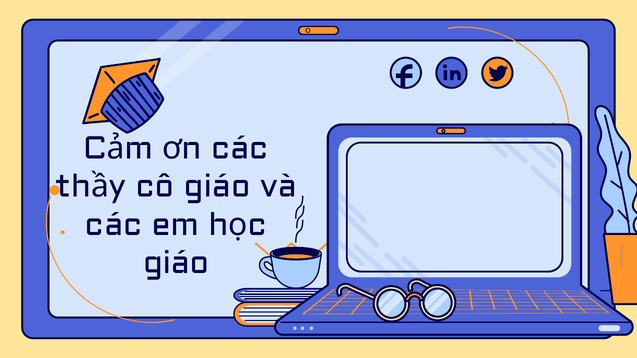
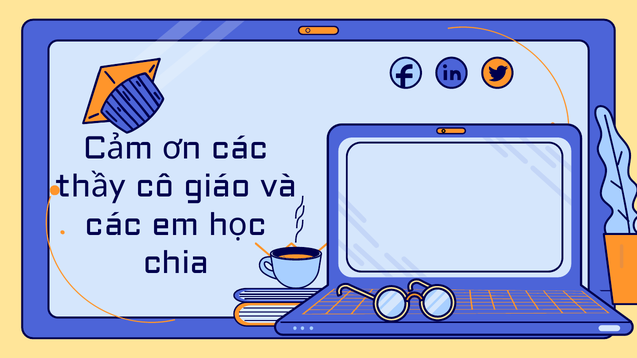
giáo: giáo -> chia (176, 263)
